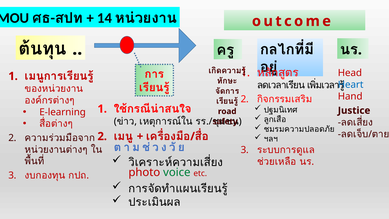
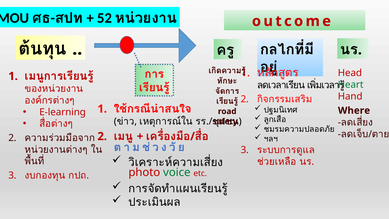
14: 14 -> 52 (105, 18)
Heart colour: blue -> green (351, 84)
Justice: Justice -> Where (354, 110)
